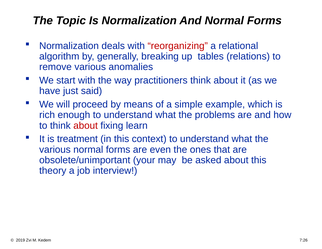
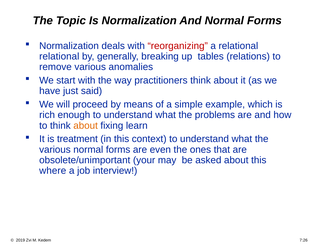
algorithm: algorithm -> relational (59, 56)
about colour: red -> orange (86, 125)
theory: theory -> where (53, 171)
